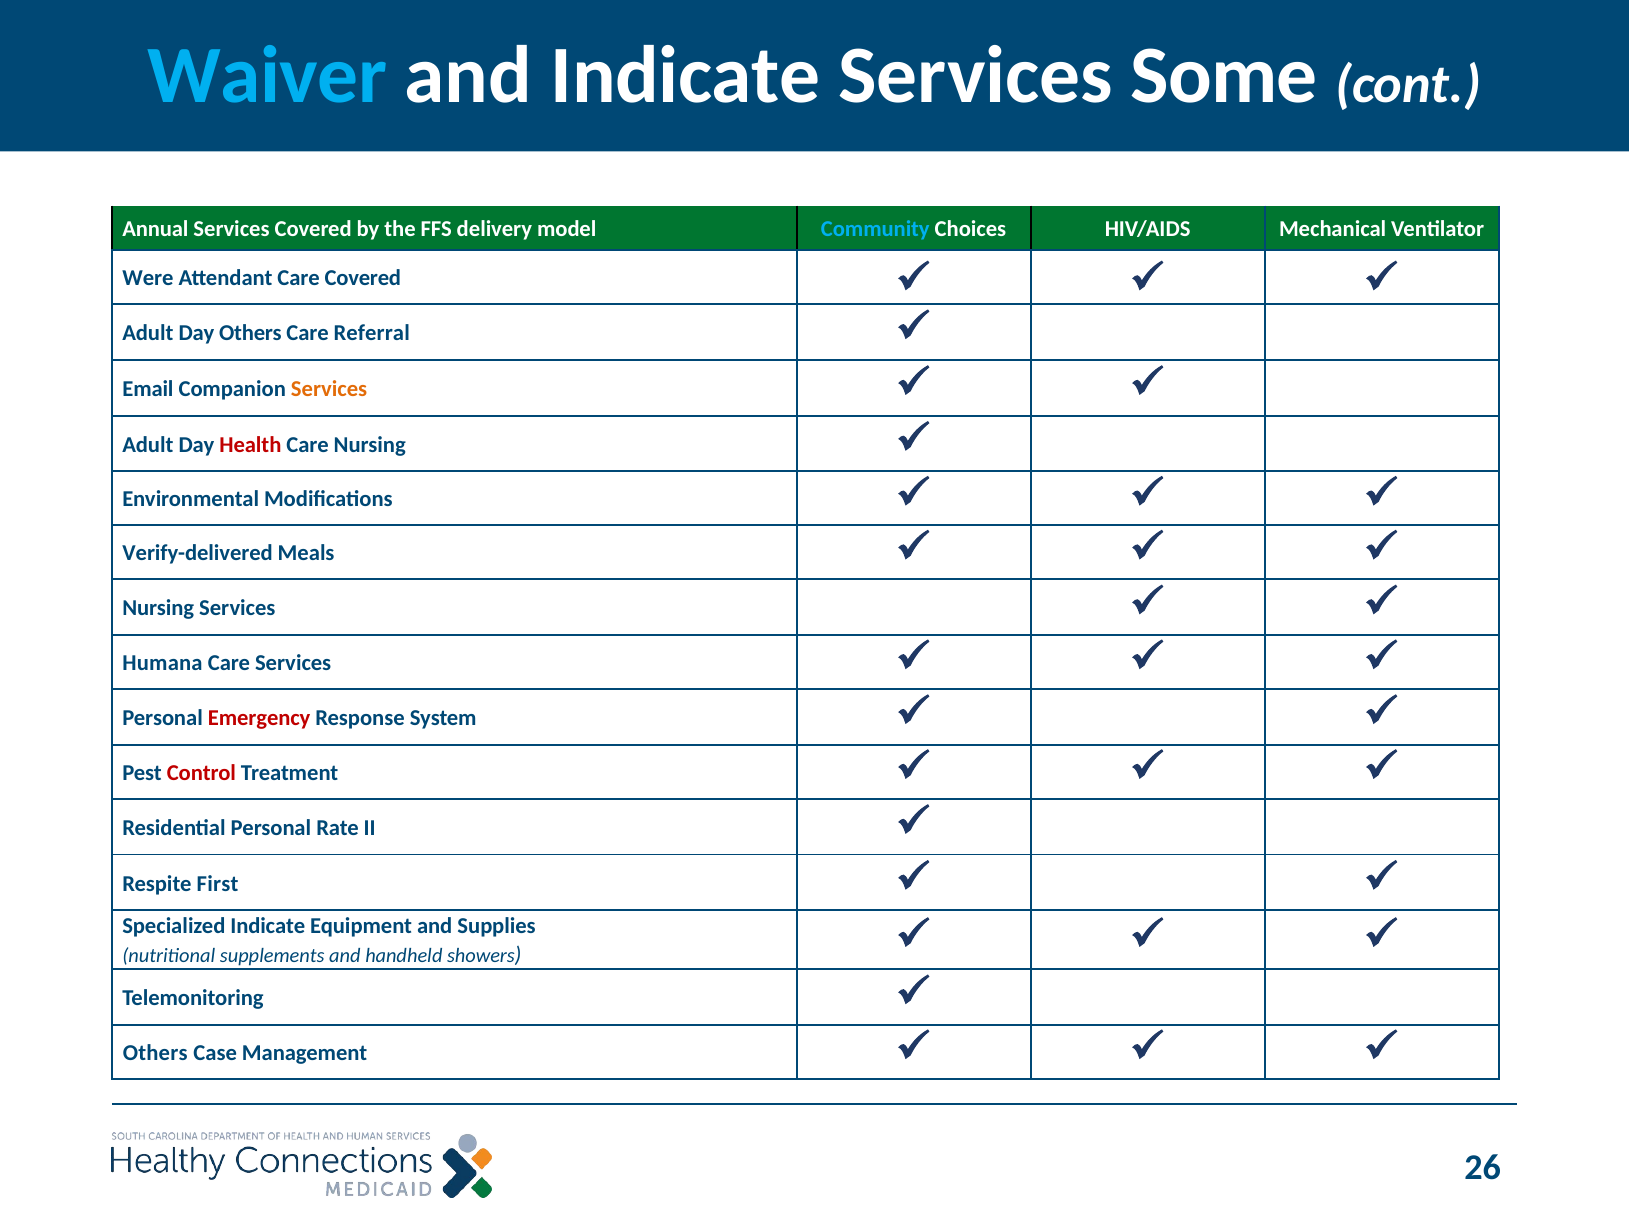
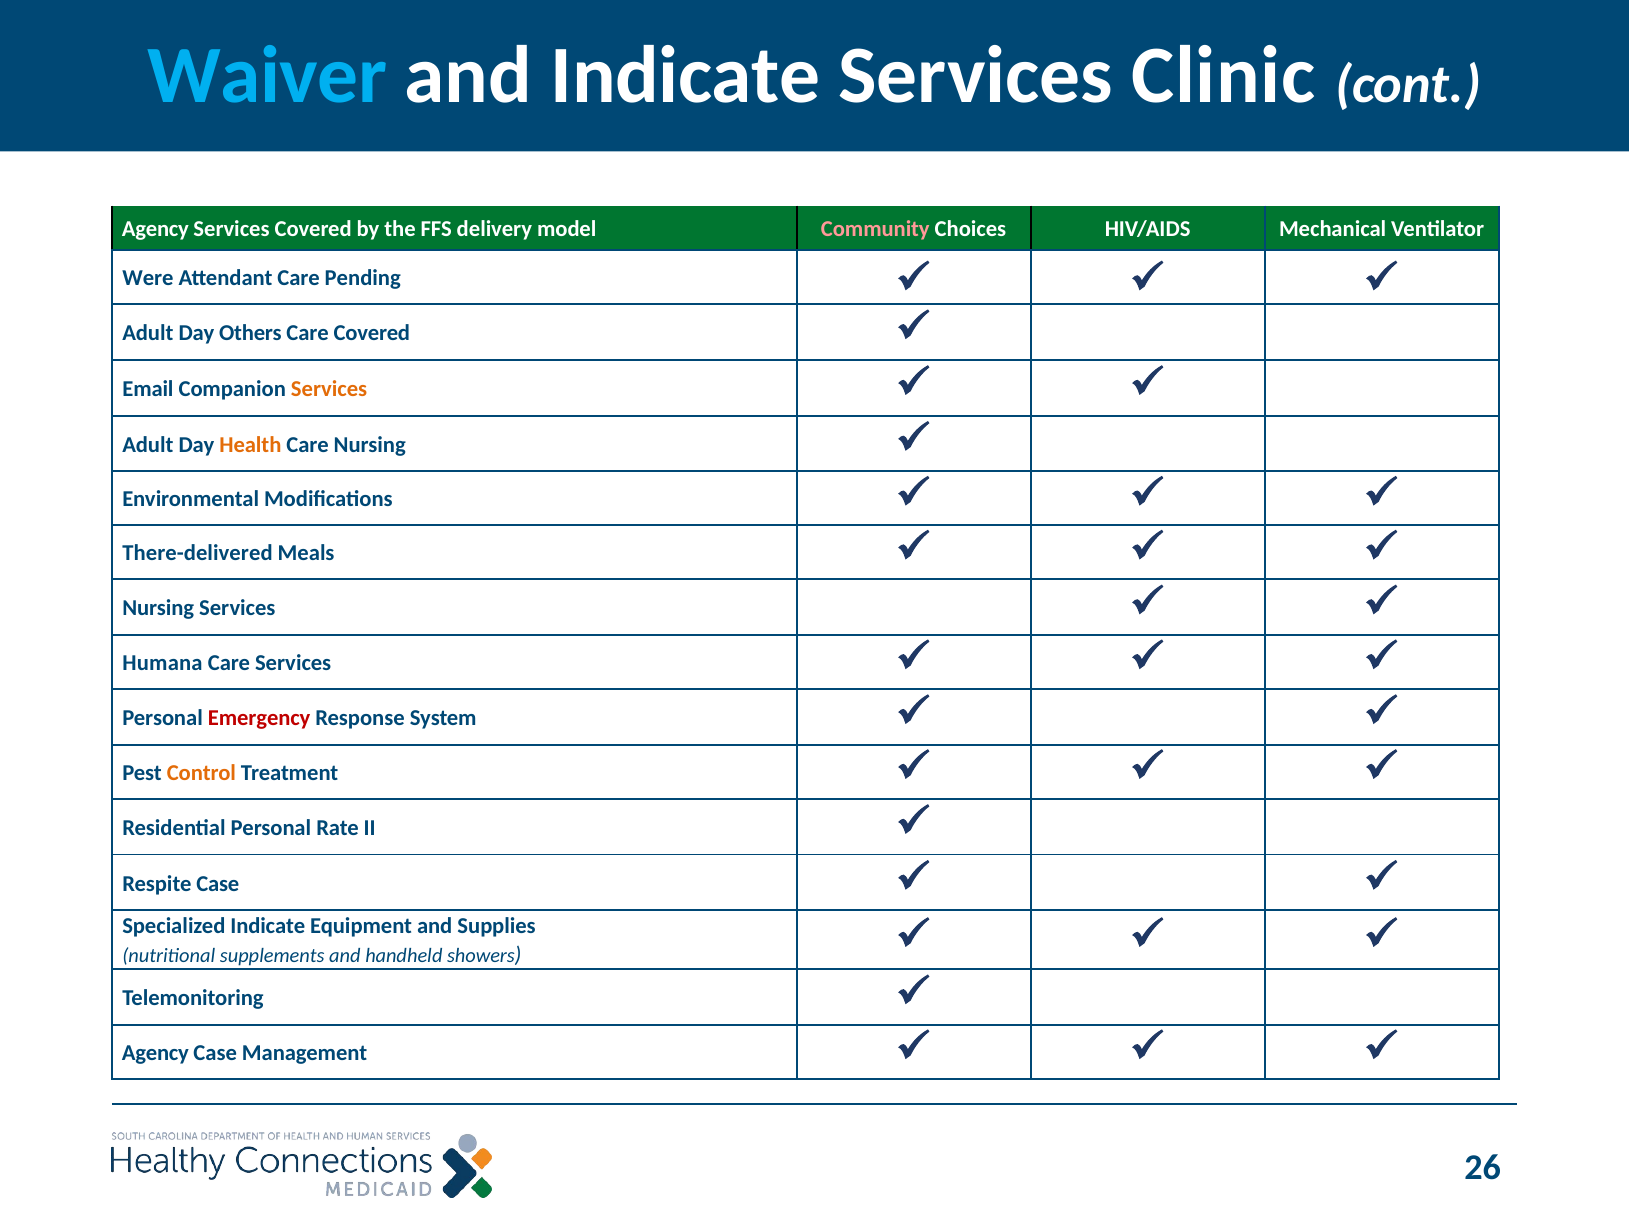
Some: Some -> Clinic (1223, 75)
Annual: Annual -> Agency (155, 229)
Community colour: light blue -> pink (875, 229)
Care Covered: Covered -> Pending (363, 278)
Care Referral: Referral -> Covered (372, 333)
Health colour: red -> orange (250, 444)
Verify-delivered: Verify-delivered -> There-delivered (198, 553)
Control colour: red -> orange (201, 773)
Respite First: First -> Case (218, 883)
Others: Others -> Agency (155, 1053)
